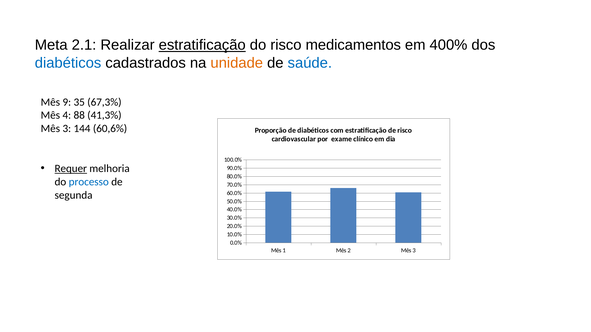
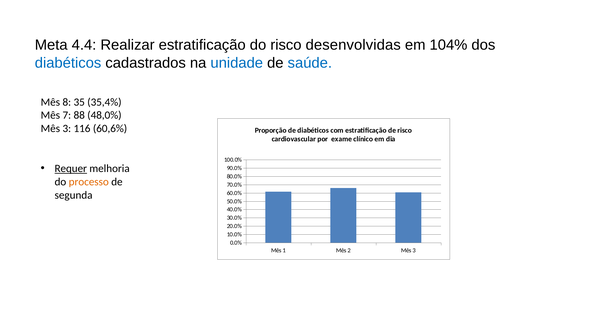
2.1: 2.1 -> 4.4 (84, 45)
estratificação underline: present -> none (202, 45)
medicamentos: medicamentos -> desenvolvidas (353, 45)
400%: 400% -> 104% (448, 45)
unidade colour: orange -> blue (237, 63)
9: 9 -> 8 (67, 102)
67,3%: 67,3% -> 35,4% (104, 102)
4: 4 -> 7 (67, 115)
41,3%: 41,3% -> 48,0% (104, 115)
144: 144 -> 116 (82, 129)
processo colour: blue -> orange (89, 182)
